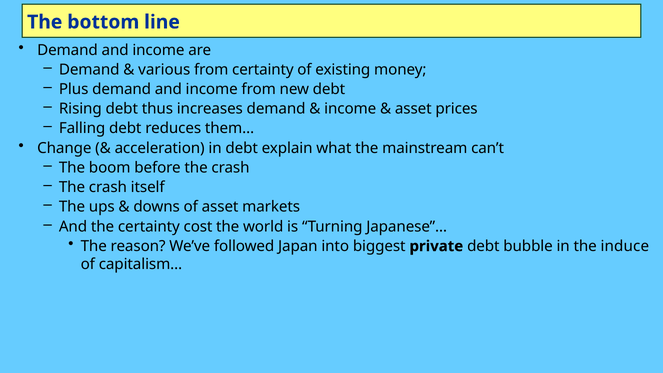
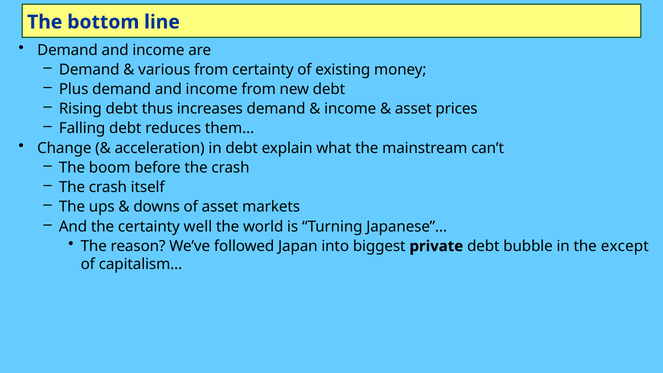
cost: cost -> well (198, 227)
induce: induce -> except (625, 246)
